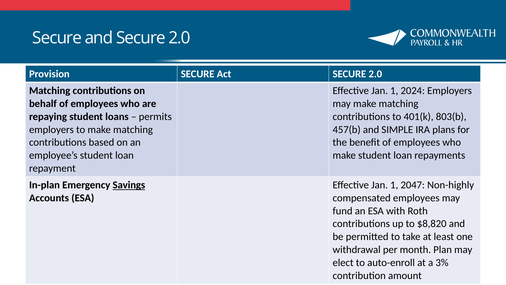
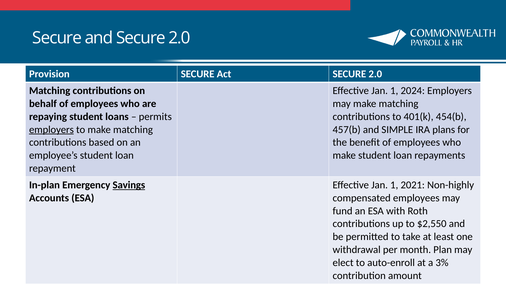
803(b: 803(b -> 454(b (451, 116)
employers underline: none -> present (51, 129)
2047: 2047 -> 2021 (413, 185)
$8,820: $8,820 -> $2,550 (432, 224)
